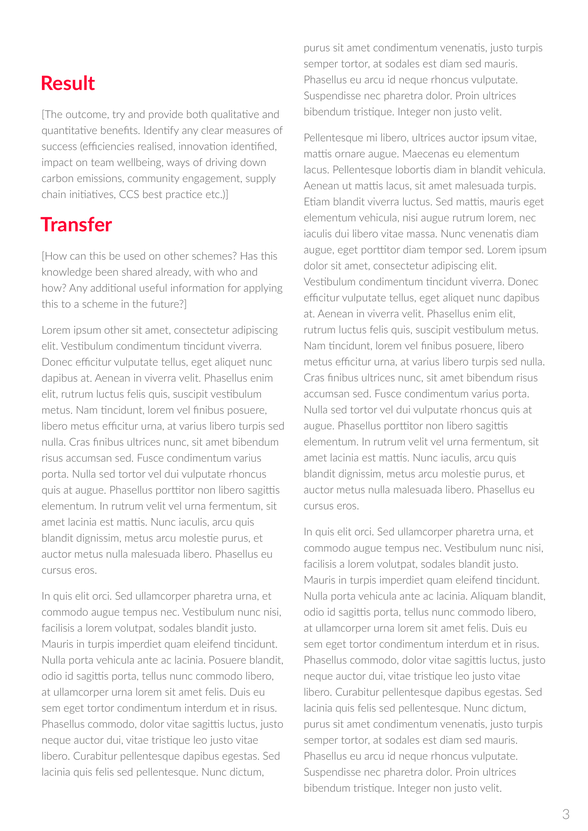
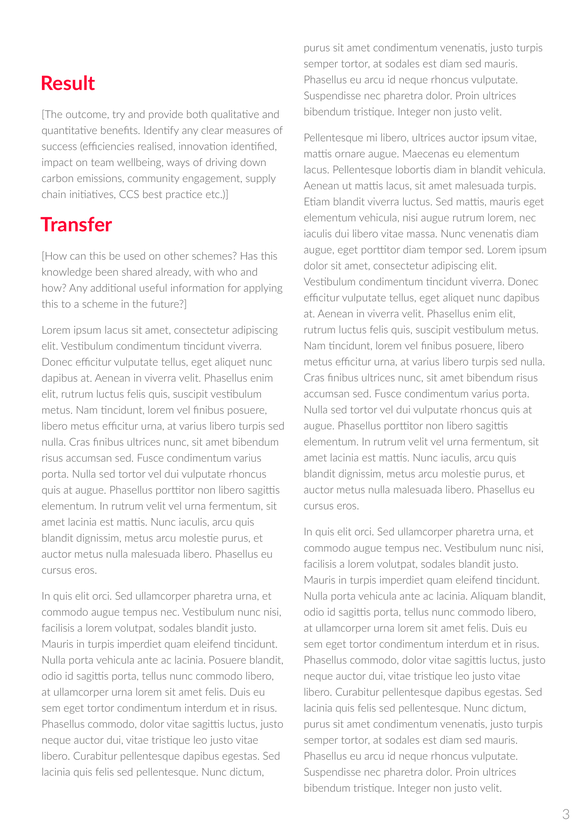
ipsum other: other -> lacus (116, 330)
